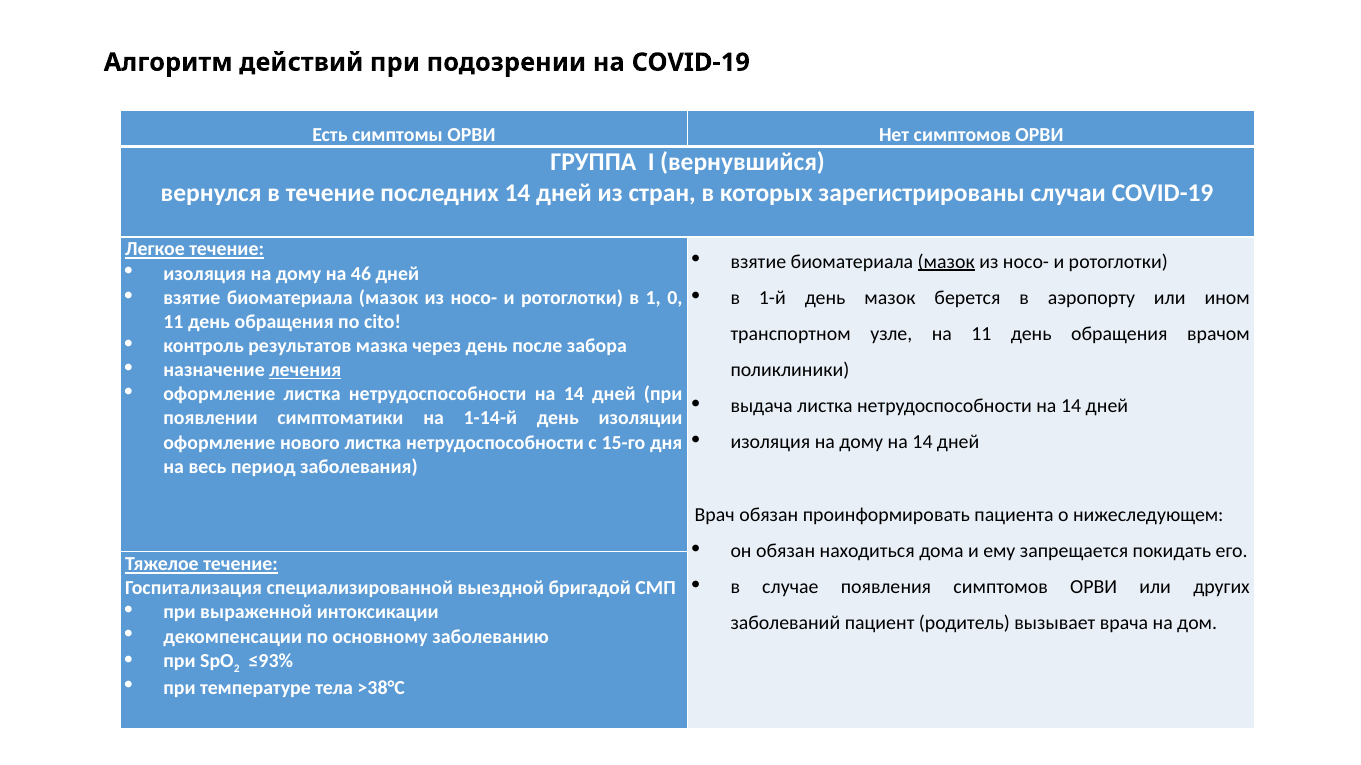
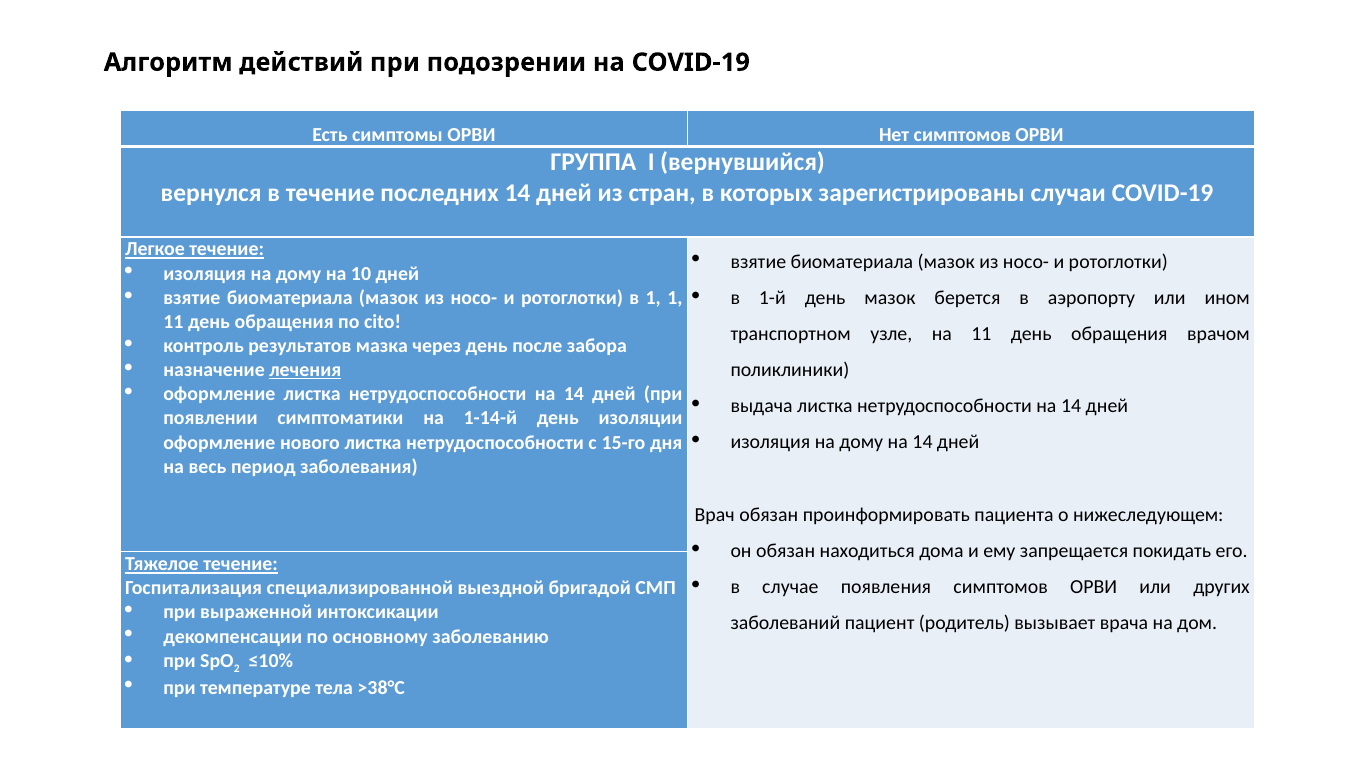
мазок underline: present -> none (946, 262)
46: 46 -> 10 (361, 274)
1 0: 0 -> 1 (675, 298)
≤93%: ≤93% -> ≤10% (271, 661)
